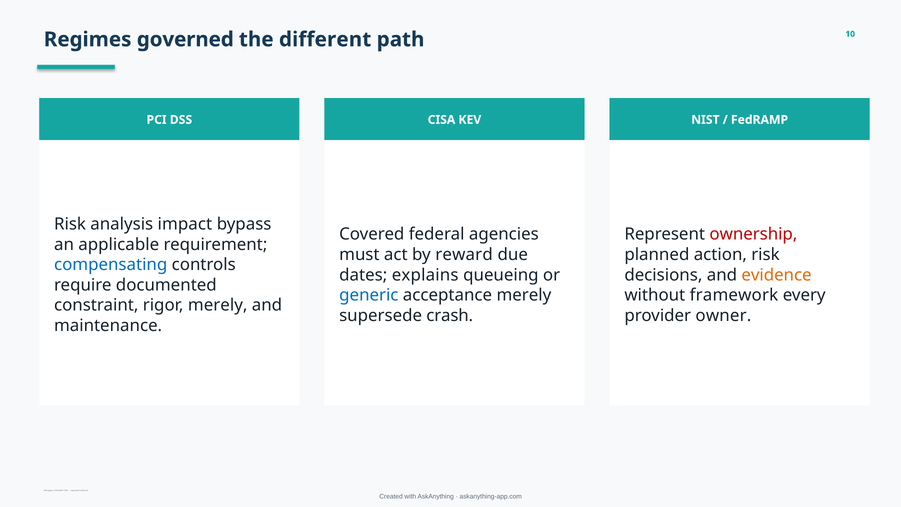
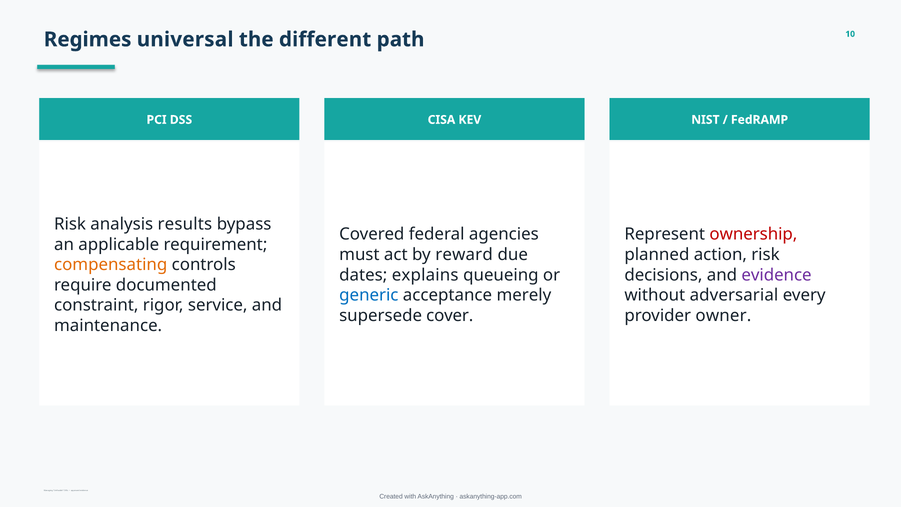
governed: governed -> universal (185, 39)
impact: impact -> results (185, 224)
compensating colour: blue -> orange (111, 265)
evidence colour: orange -> purple (777, 275)
framework: framework -> adversarial (734, 295)
rigor merely: merely -> service (218, 305)
crash: crash -> cover (450, 315)
